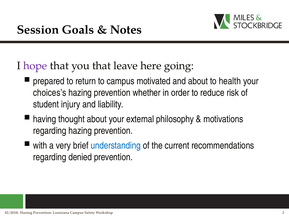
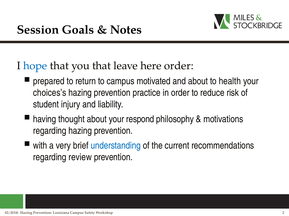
hope colour: purple -> blue (35, 66)
here going: going -> order (179, 66)
whether: whether -> practice (147, 93)
external: external -> respond (140, 120)
denied: denied -> review (80, 158)
